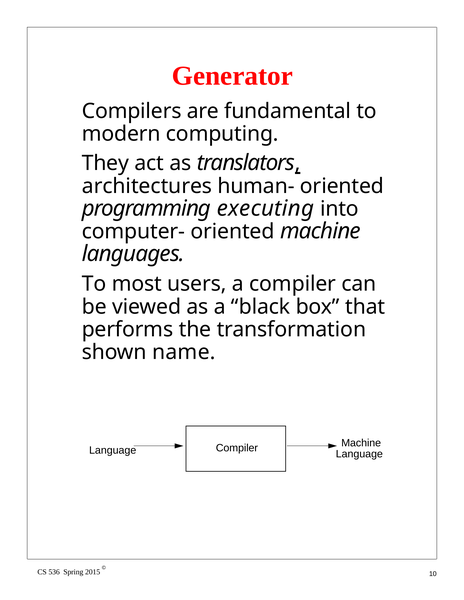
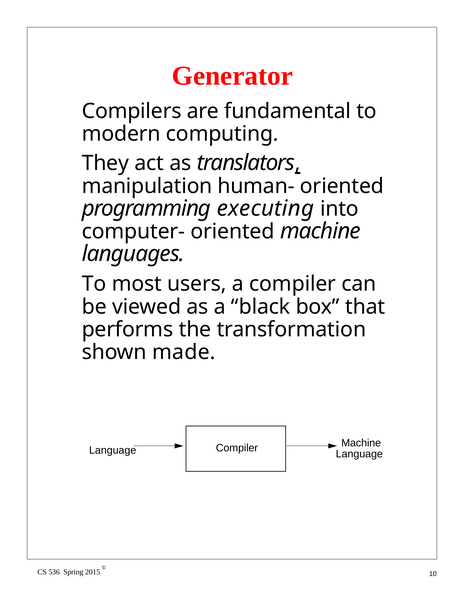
architectures: architectures -> manipulation (147, 186)
name: name -> made (184, 352)
